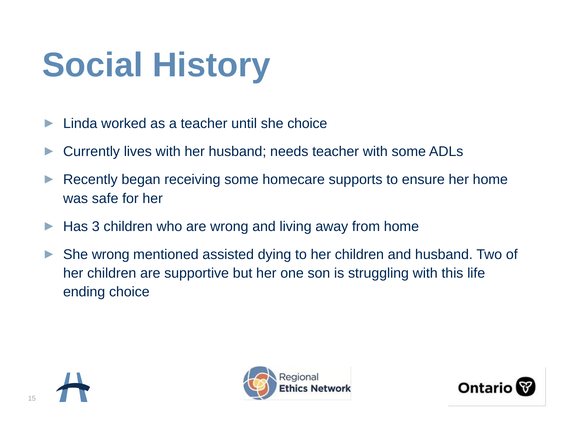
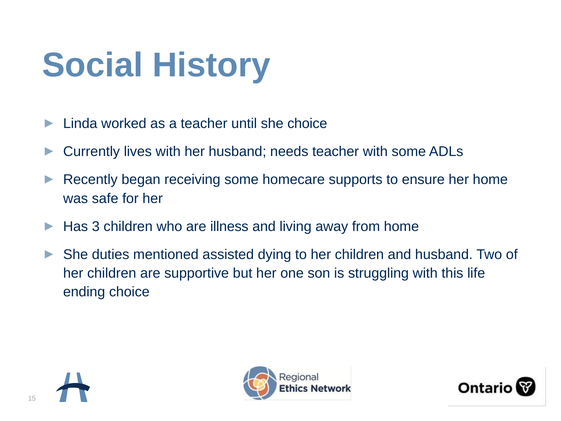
are wrong: wrong -> illness (229, 226)
She wrong: wrong -> duties (111, 254)
